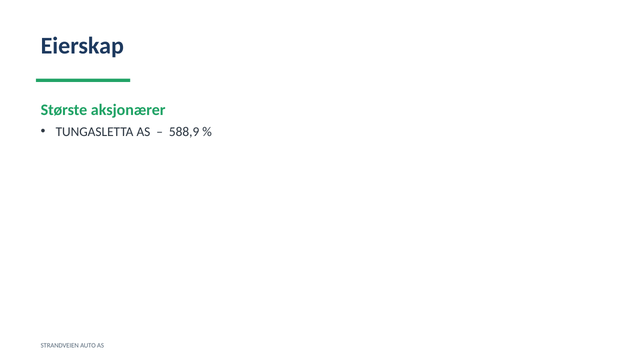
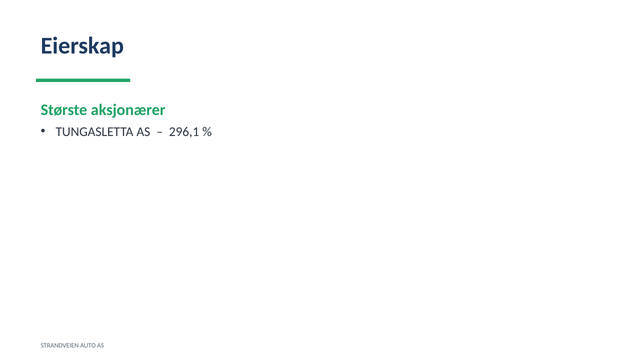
588,9: 588,9 -> 296,1 (184, 131)
